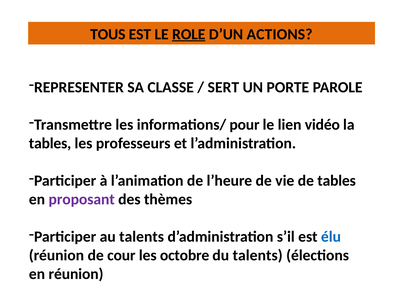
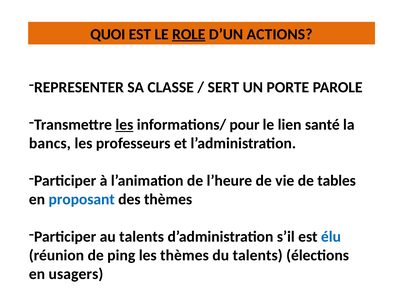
TOUS: TOUS -> QUOI (108, 34)
les underline: none -> present (124, 125)
vidéo: vidéo -> santé (322, 125)
tables: tables -> bancs (50, 143)
proposant colour: purple -> blue (82, 199)
cour: cour -> ping (121, 255)
les octobre: octobre -> thèmes (185, 255)
en réunion: réunion -> usagers (76, 274)
